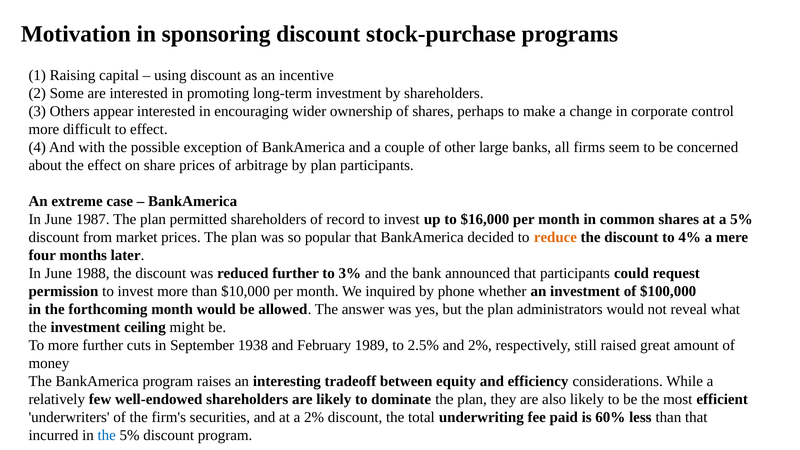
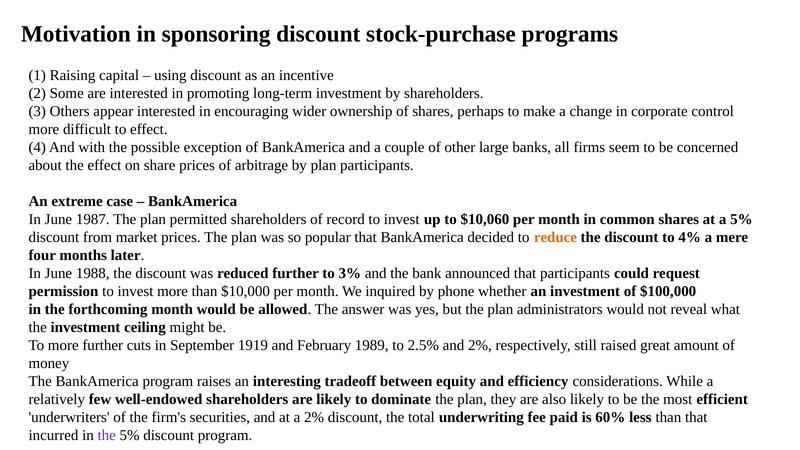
$16,000: $16,000 -> $10,060 (485, 219)
1938: 1938 -> 1919 (253, 345)
the colour: blue -> purple (107, 435)
